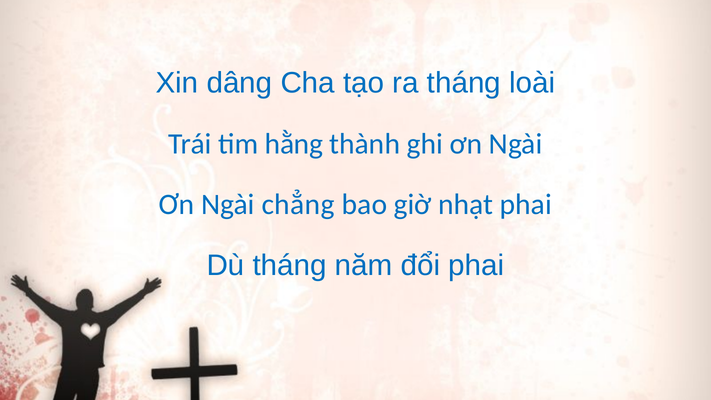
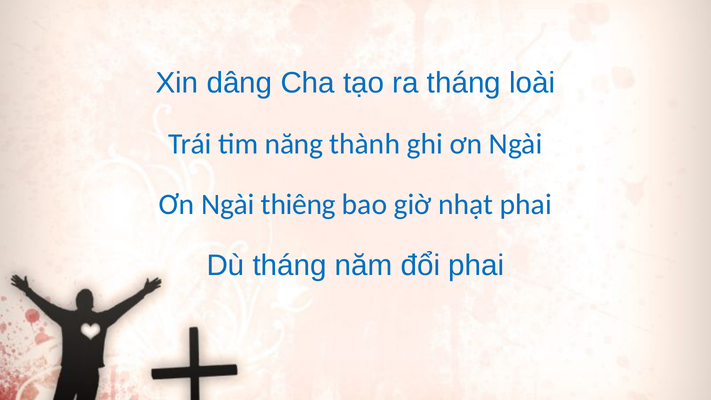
hằng: hằng -> năng (294, 144)
chẳng: chẳng -> thiêng (298, 205)
